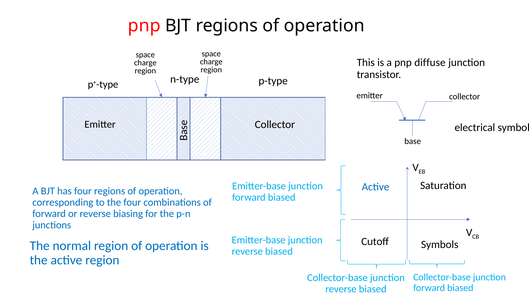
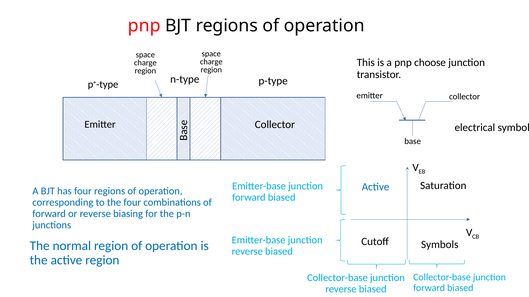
diffuse: diffuse -> choose (430, 63)
